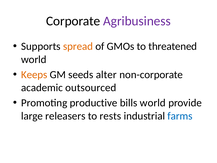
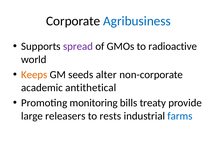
Agribusiness colour: purple -> blue (137, 21)
spread colour: orange -> purple (78, 46)
threatened: threatened -> radioactive (173, 46)
outsourced: outsourced -> antithetical (91, 88)
productive: productive -> monitoring (94, 103)
bills world: world -> treaty (153, 103)
